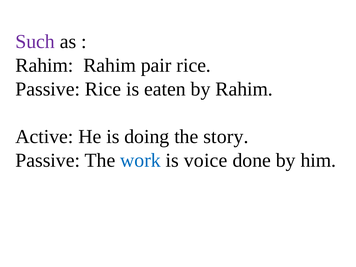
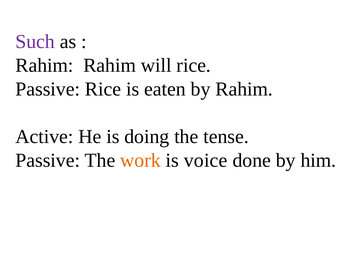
pair: pair -> will (156, 65)
story: story -> tense (226, 137)
work colour: blue -> orange (141, 160)
